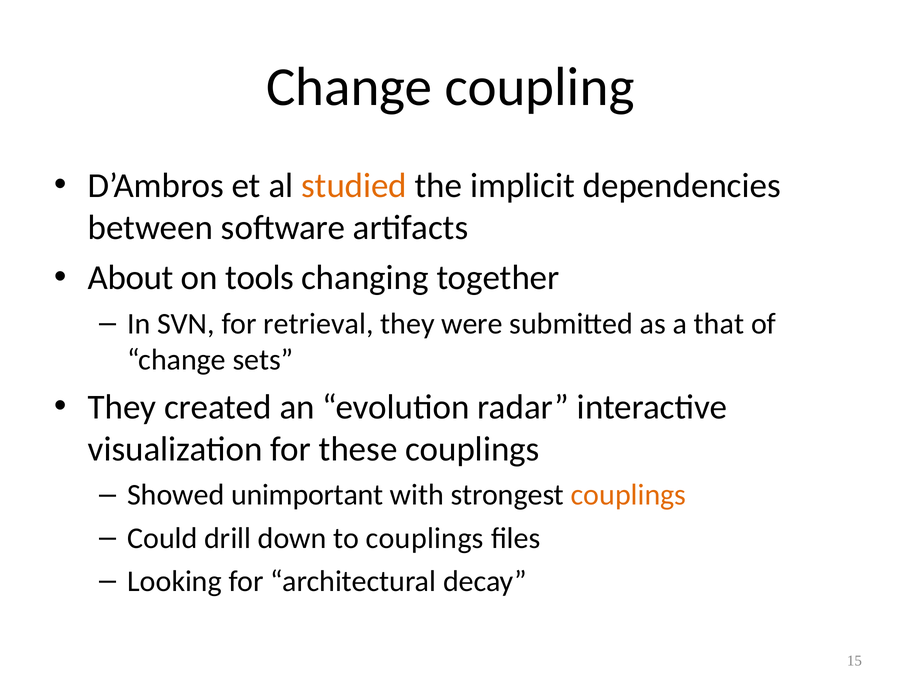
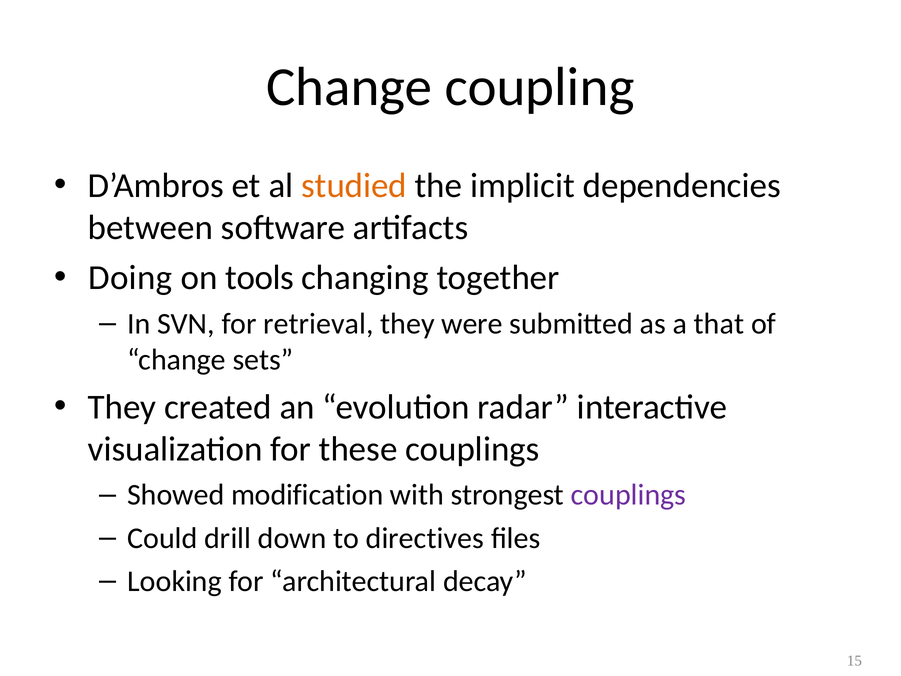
About: About -> Doing (130, 278)
unimportant: unimportant -> modification (307, 495)
couplings colour: orange -> purple (628, 495)
to couplings: couplings -> directives (425, 538)
